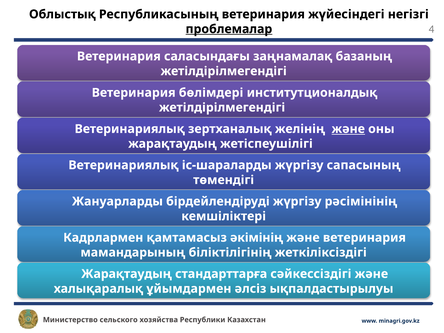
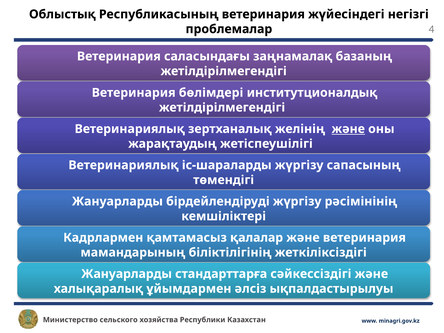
проблемалар underline: present -> none (229, 29)
әкімінің: әкімінің -> қалалар (257, 238)
Жарақтаудың: Жарақтаудың -> Жануарларды (127, 274)
